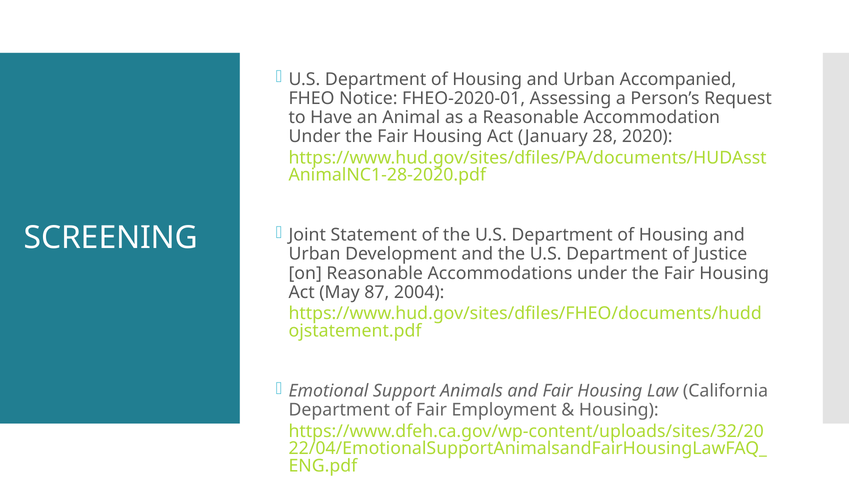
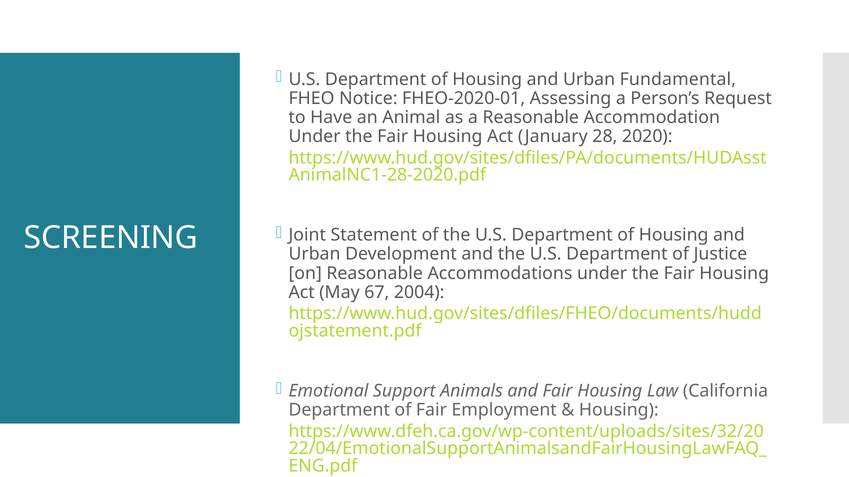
Accompanied: Accompanied -> Fundamental (678, 79)
87: 87 -> 67 (377, 293)
